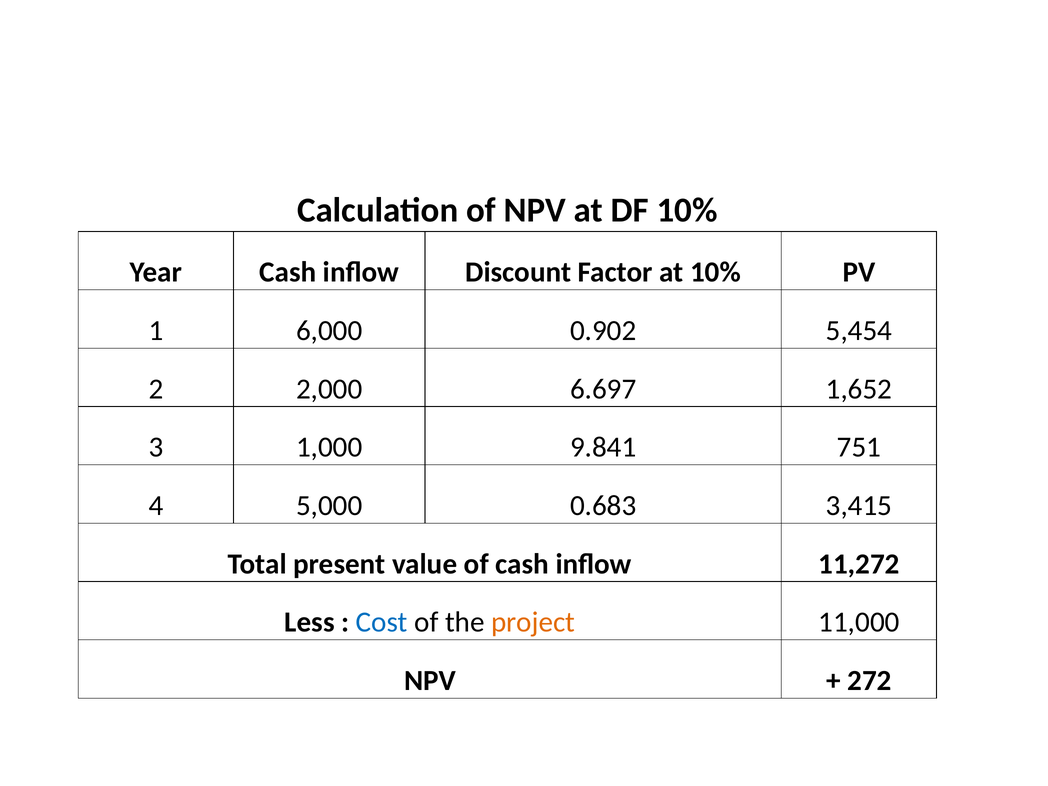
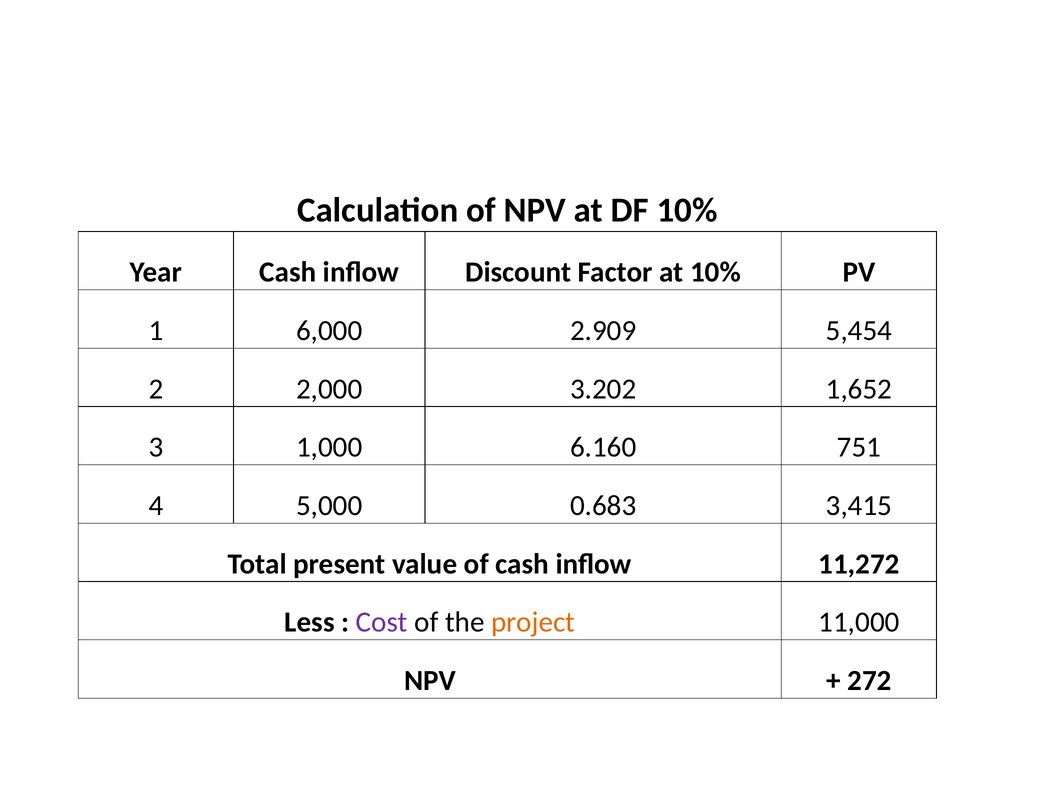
0.902: 0.902 -> 2.909 (603, 331)
6.697: 6.697 -> 3.202 (603, 389)
9.841: 9.841 -> 6.160 (603, 447)
Cost colour: blue -> purple (382, 622)
